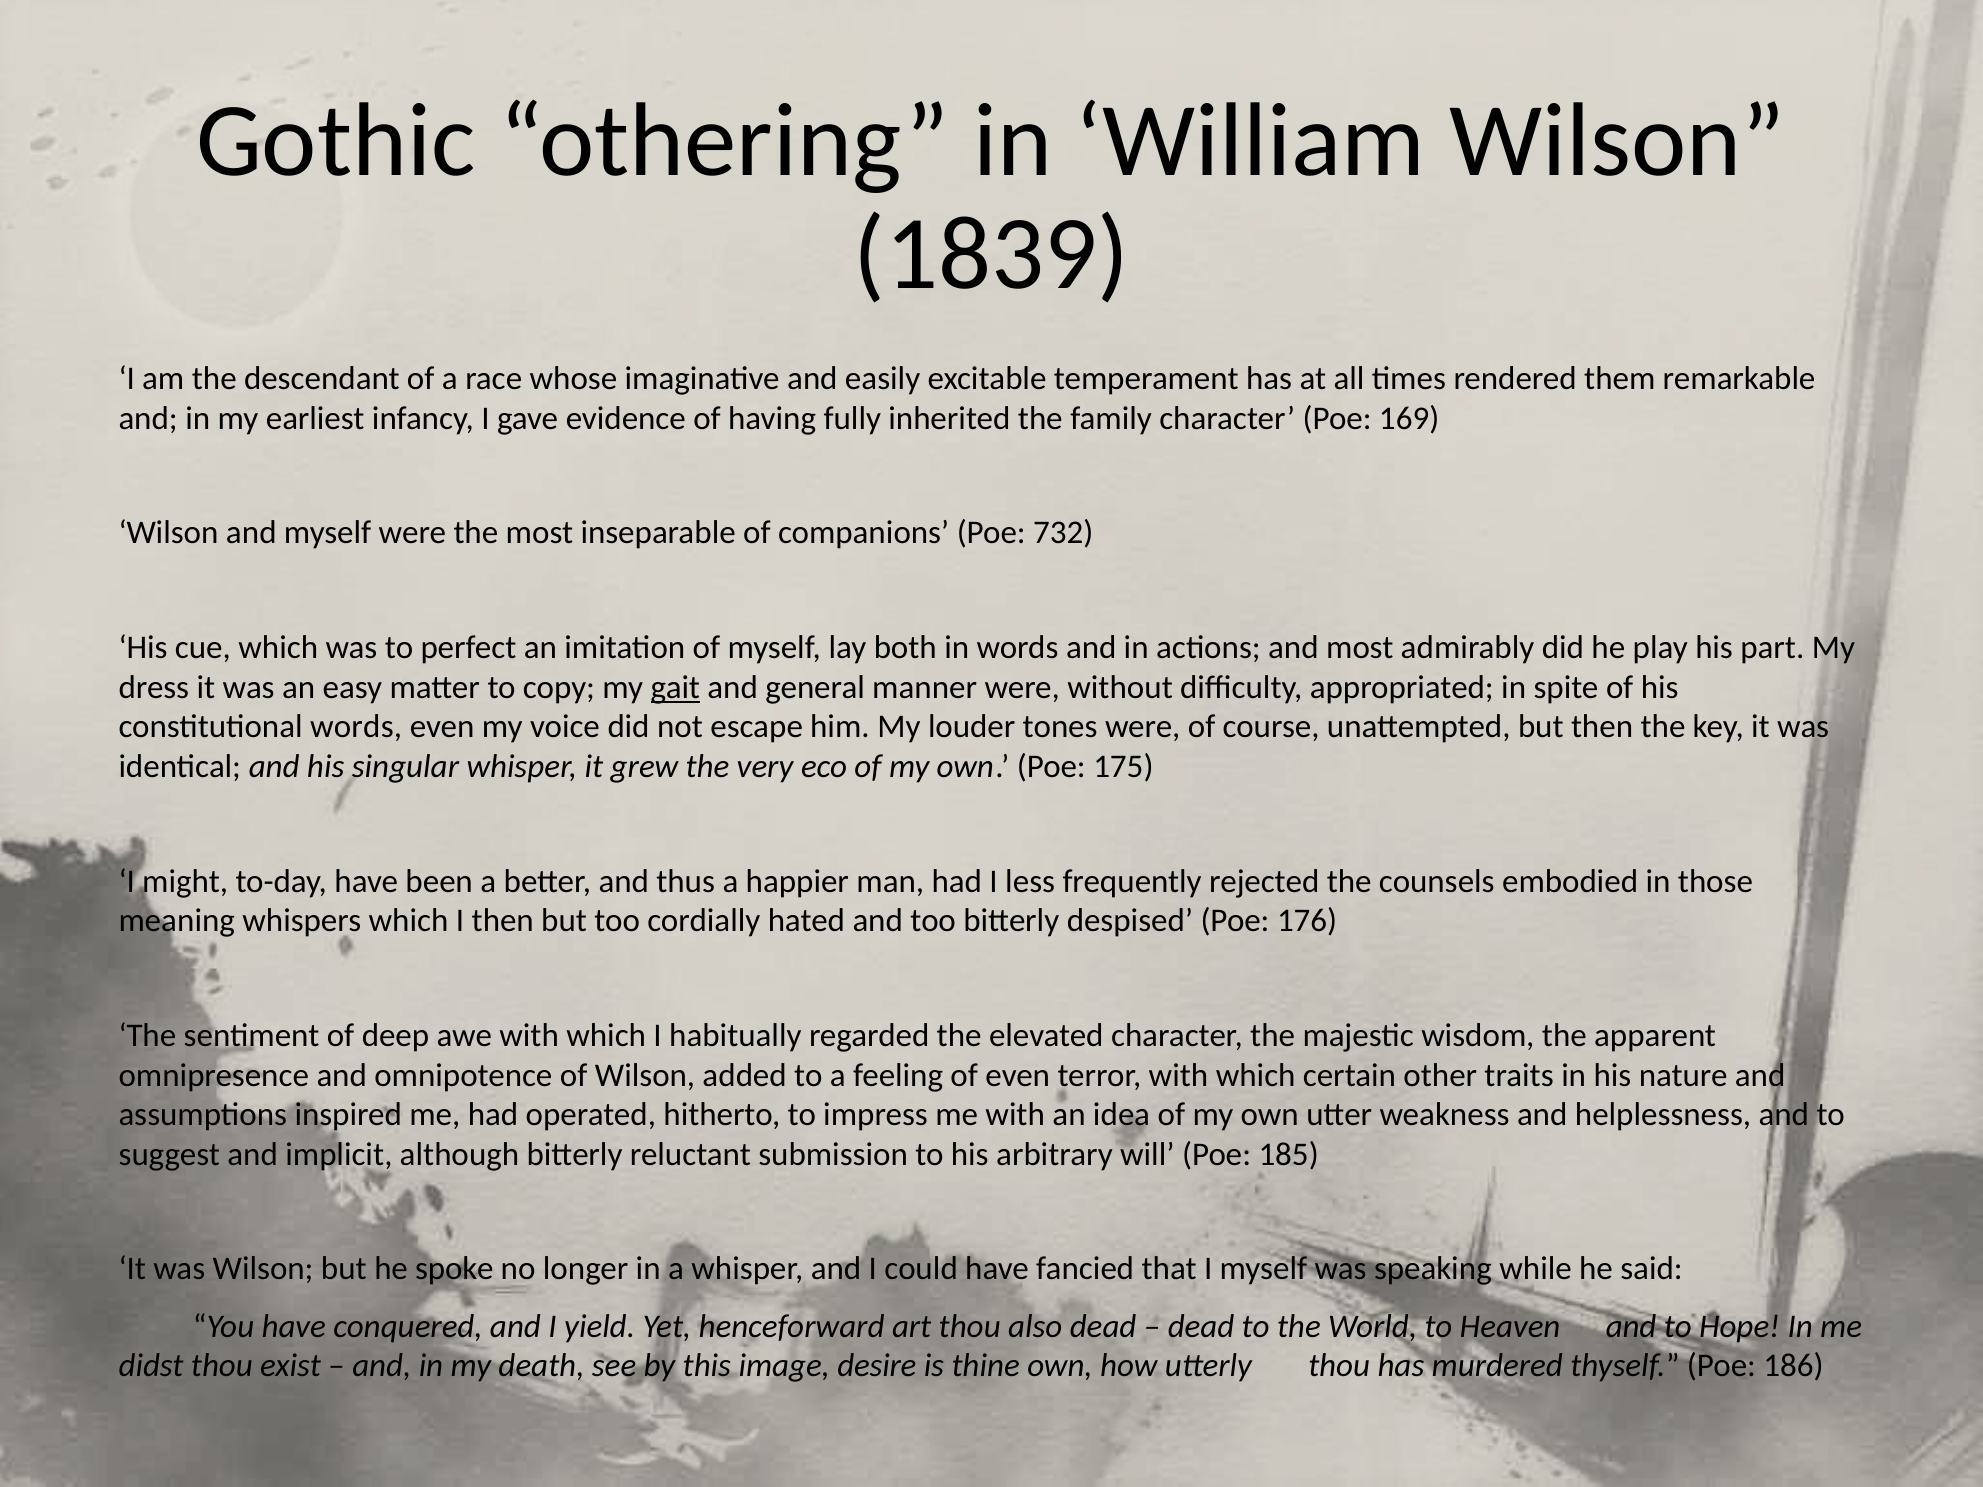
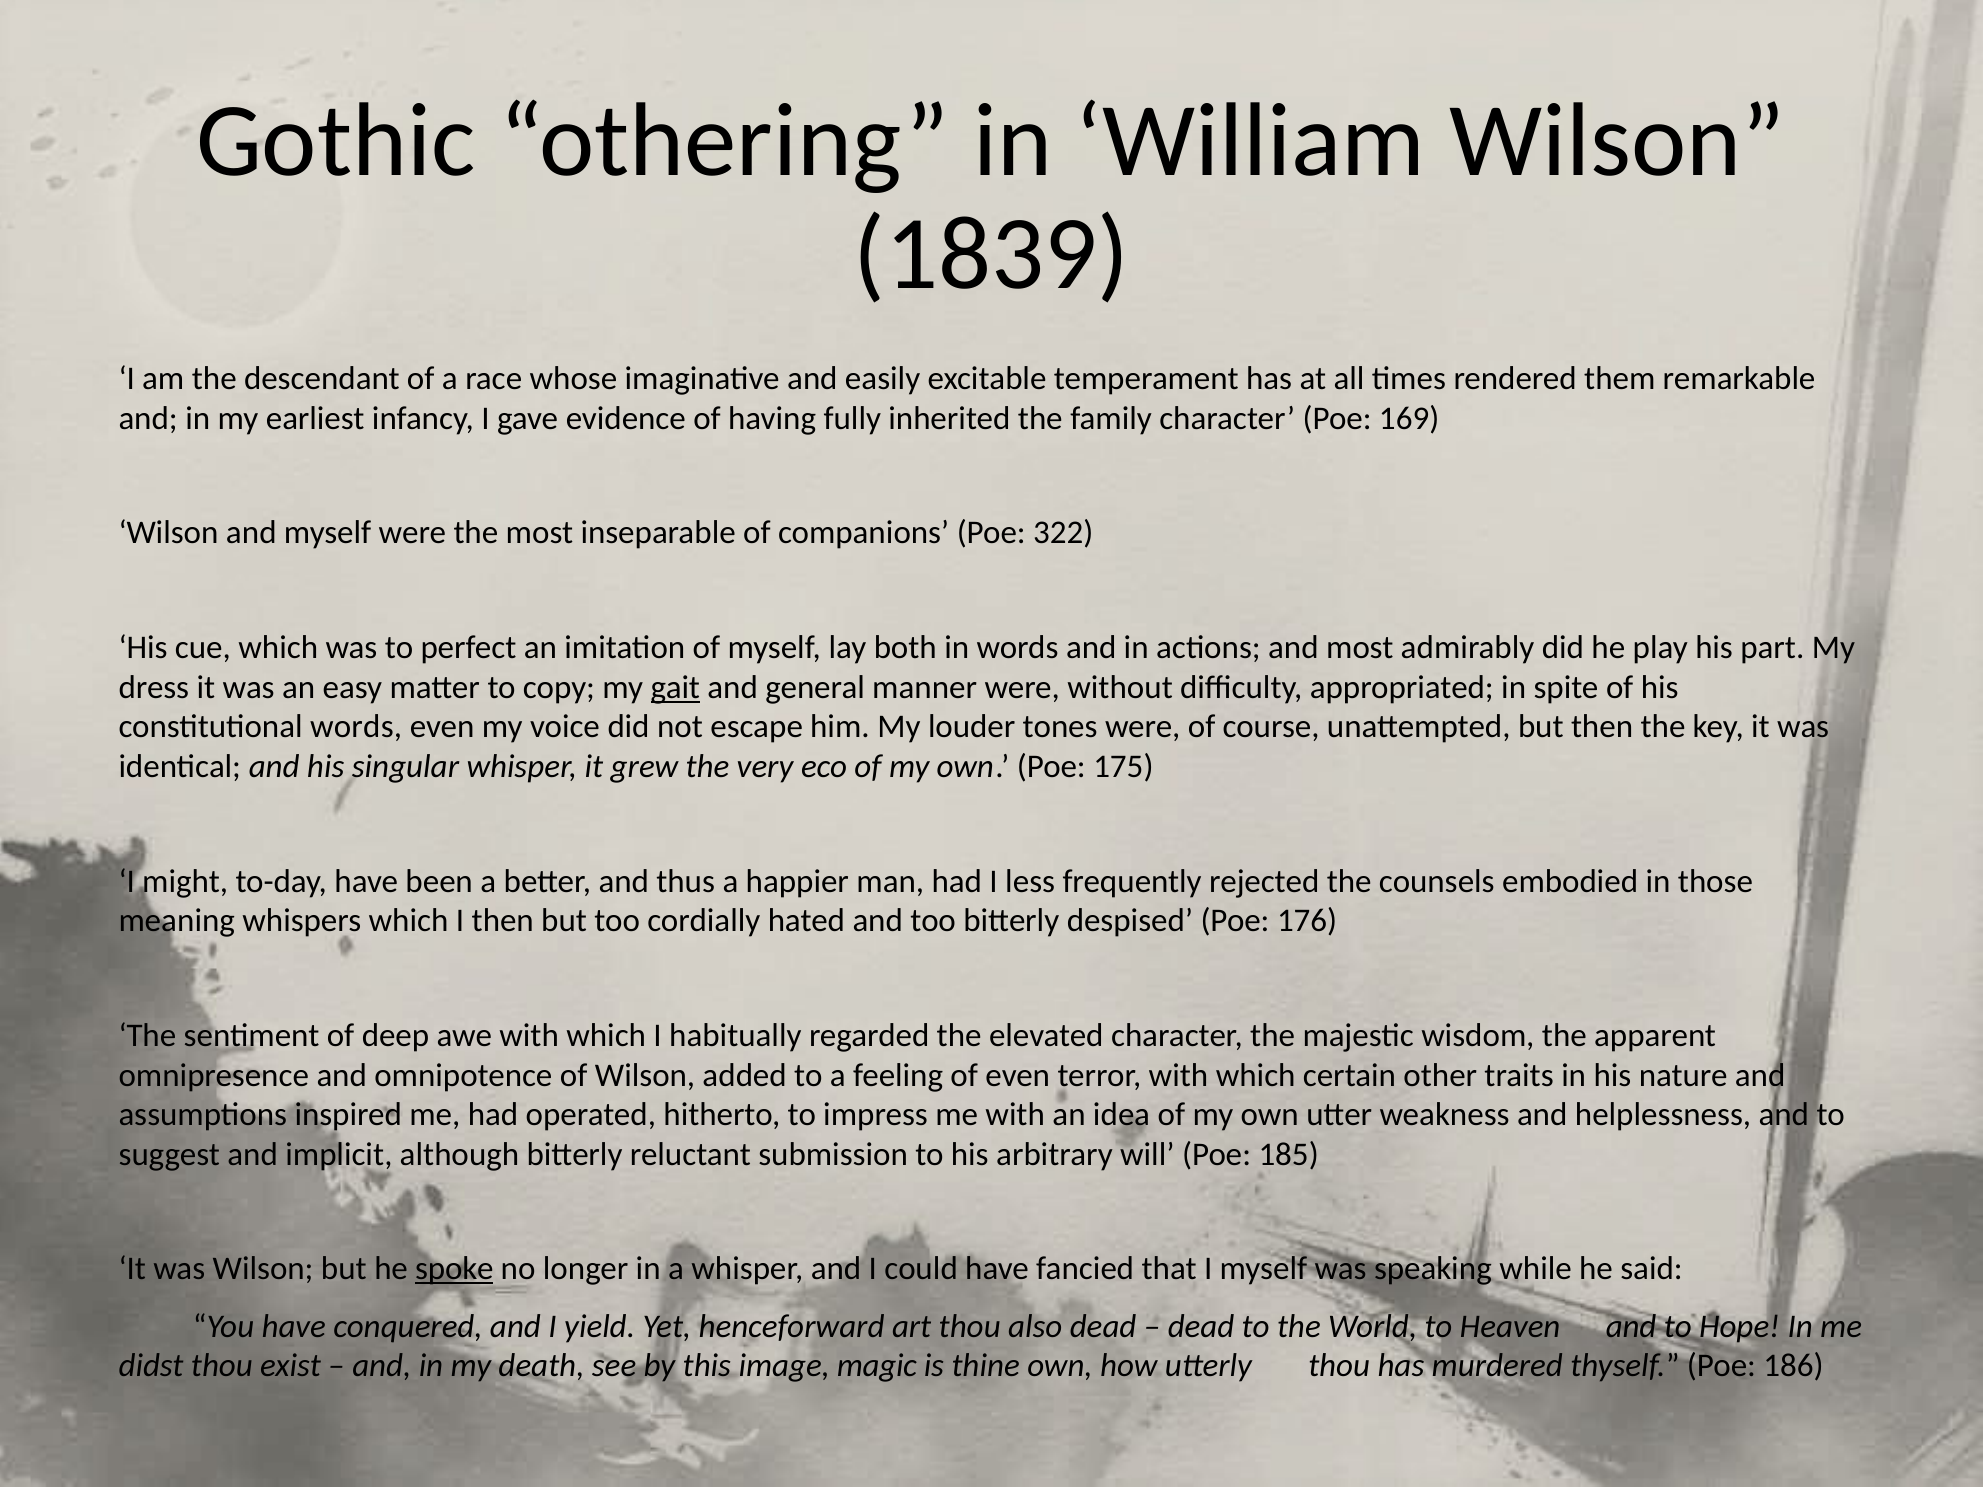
732: 732 -> 322 (1063, 533)
spoke underline: none -> present (454, 1269)
desire: desire -> magic (877, 1366)
